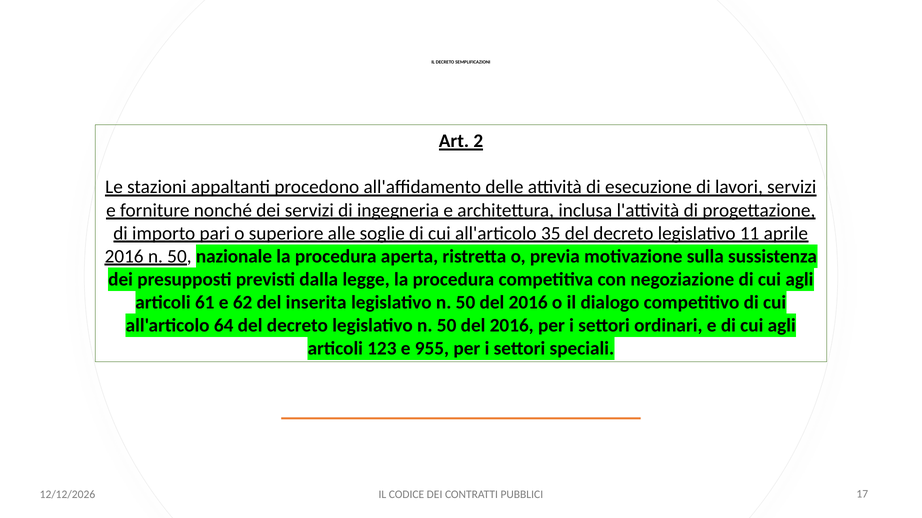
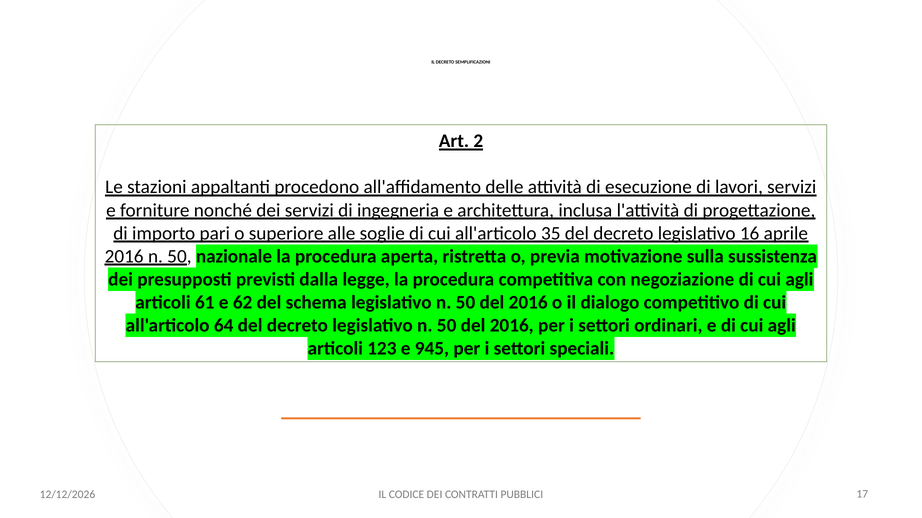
11: 11 -> 16 (750, 234)
inserita: inserita -> schema (316, 303)
955: 955 -> 945 (432, 349)
